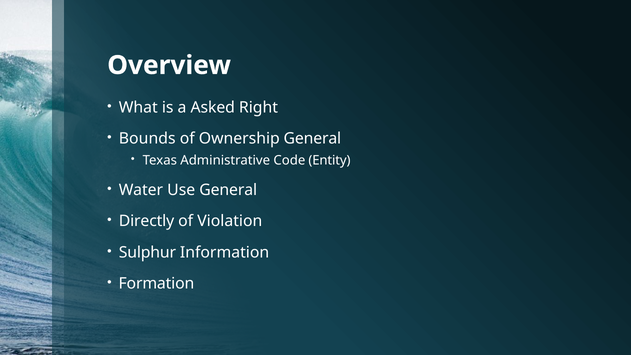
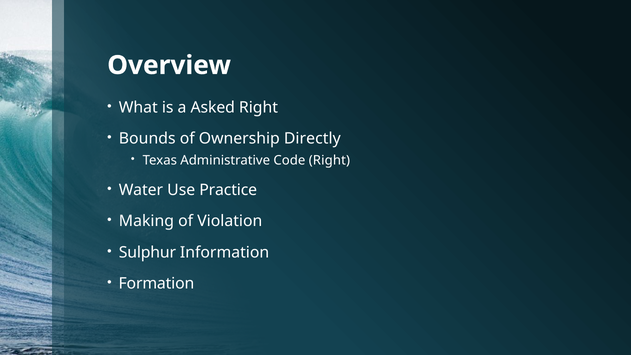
Ownership General: General -> Directly (312, 139)
Code Entity: Entity -> Right (329, 160)
Use General: General -> Practice (228, 190)
Directly: Directly -> Making (146, 221)
